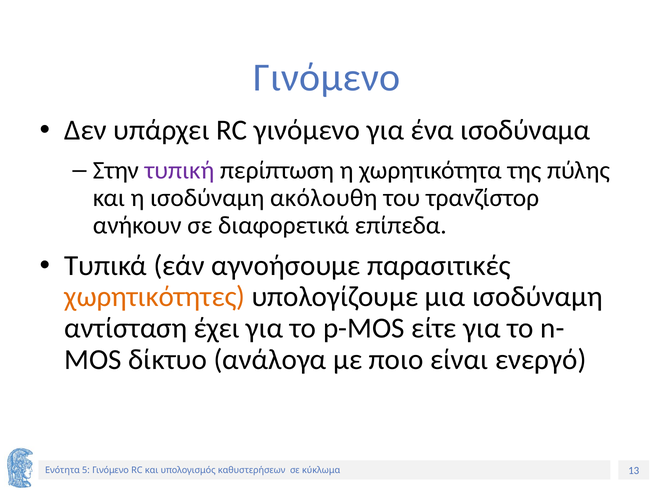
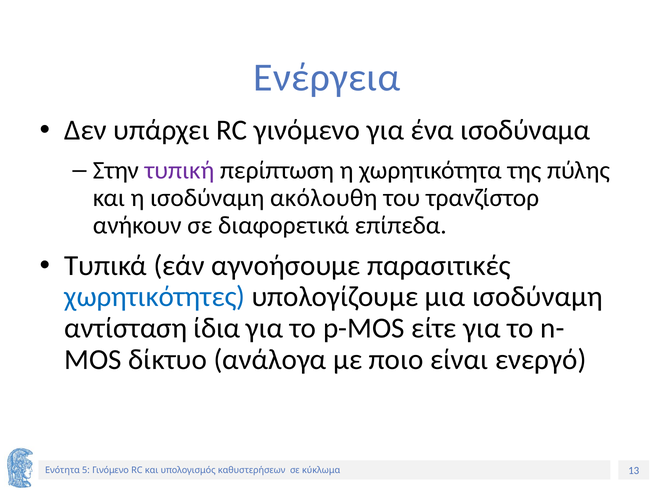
Γινόμενο: Γινόμενο -> Ενέργεια (327, 78)
χωρητικότητες colour: orange -> blue (155, 297)
έχει: έχει -> ίδια (217, 329)
